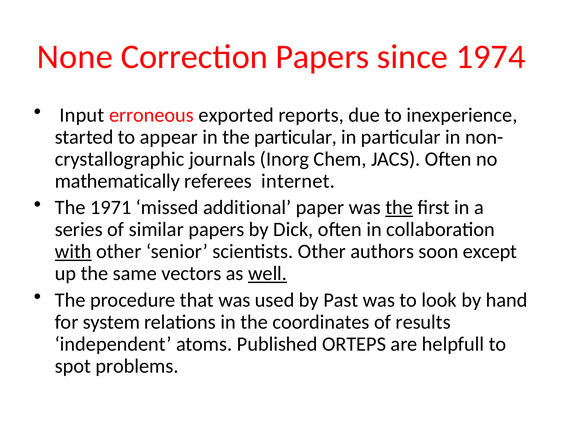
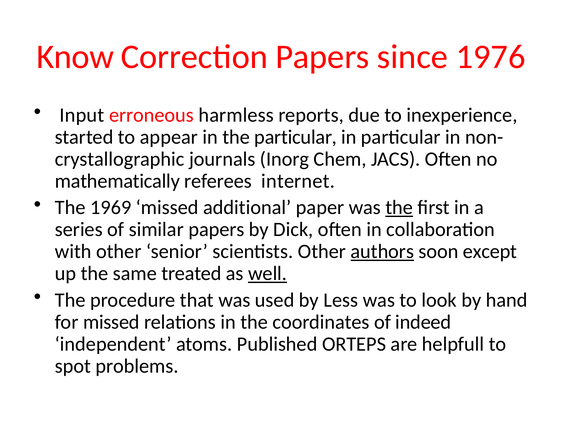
None: None -> Know (75, 57)
1974: 1974 -> 1976 (491, 57)
exported: exported -> harmless (236, 115)
1971: 1971 -> 1969 (111, 207)
with underline: present -> none (73, 251)
authors underline: none -> present (382, 251)
vectors: vectors -> treated (192, 273)
Past: Past -> Less (341, 300)
for system: system -> missed (111, 321)
results: results -> indeed (423, 321)
